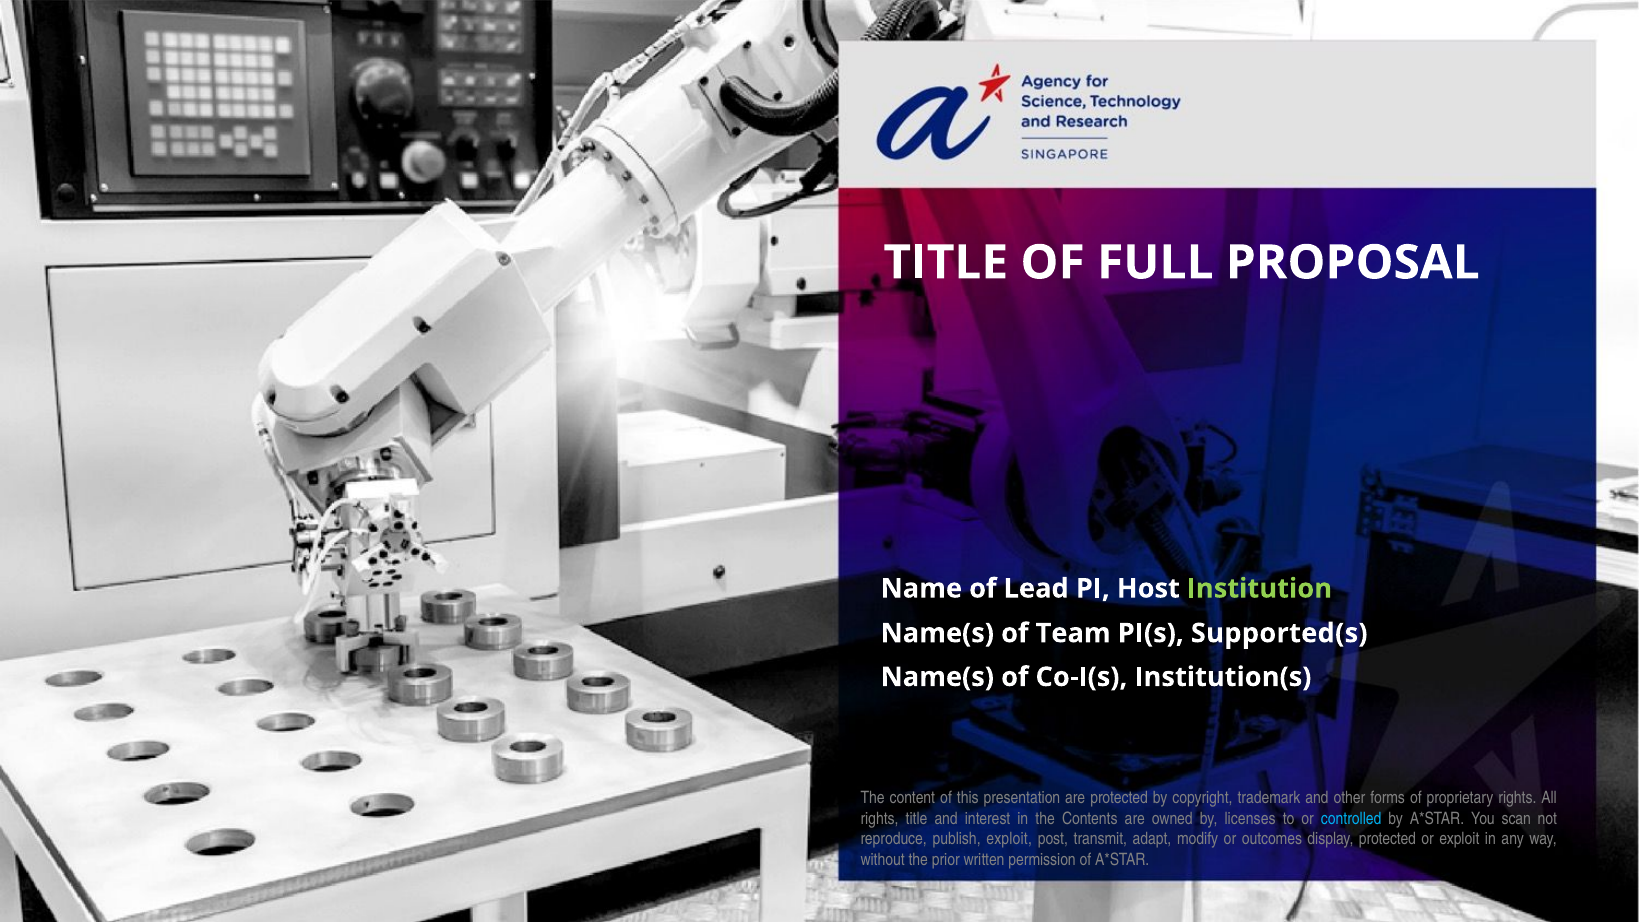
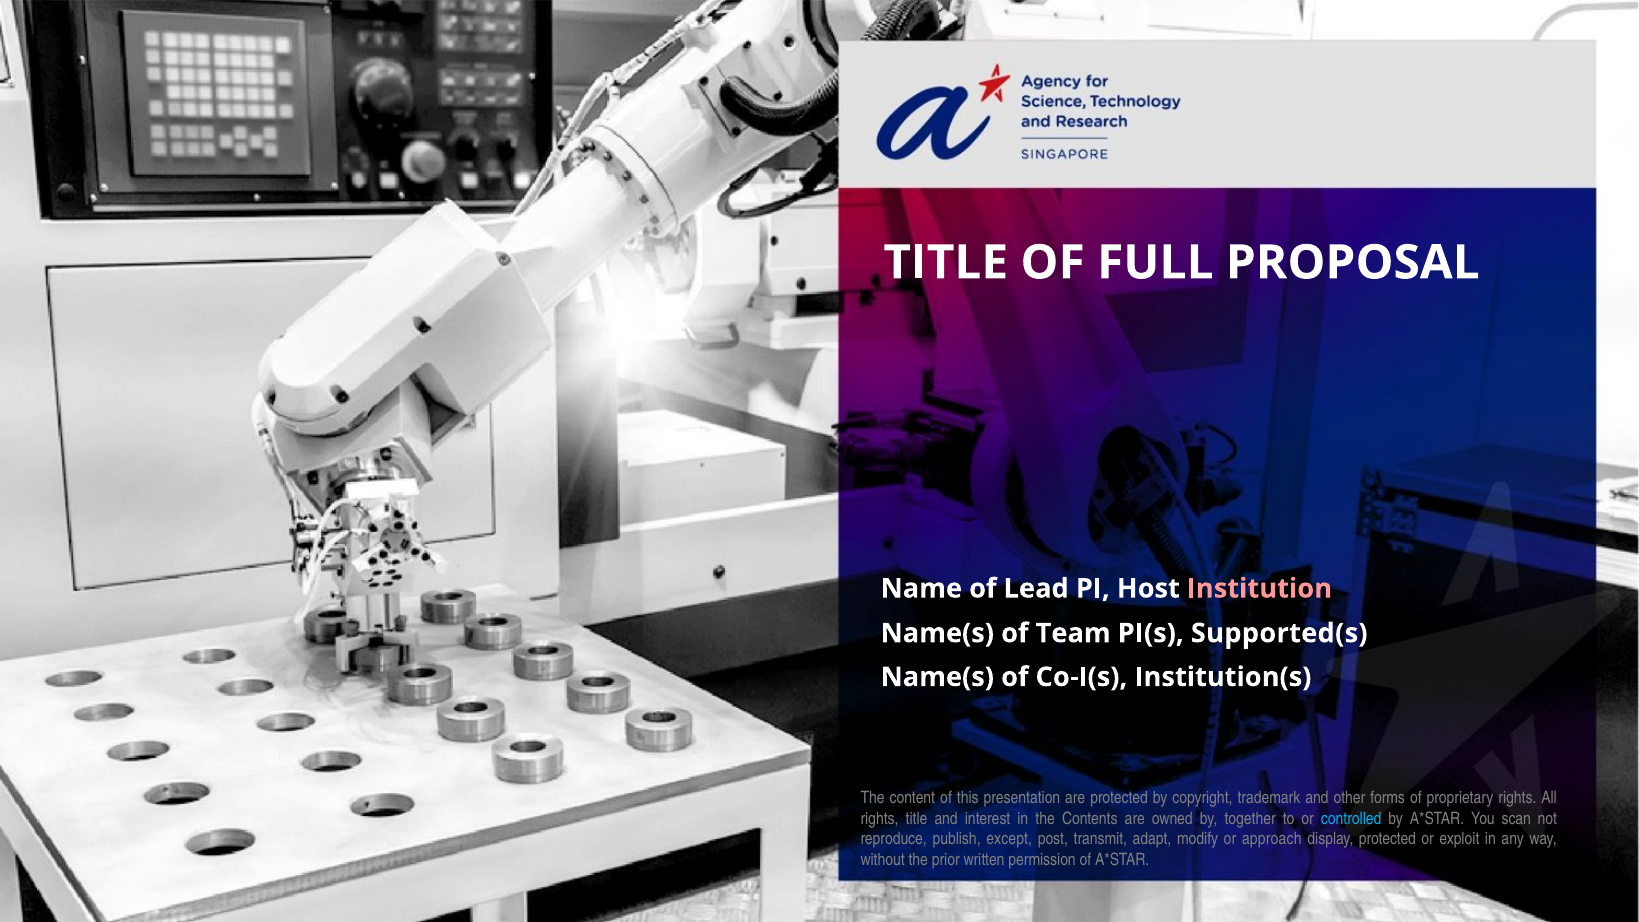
Institution colour: light green -> pink (1259, 588)
licenses: licenses -> together (1250, 818)
publish exploit: exploit -> except (1009, 839)
outcomes: outcomes -> approach (1272, 839)
